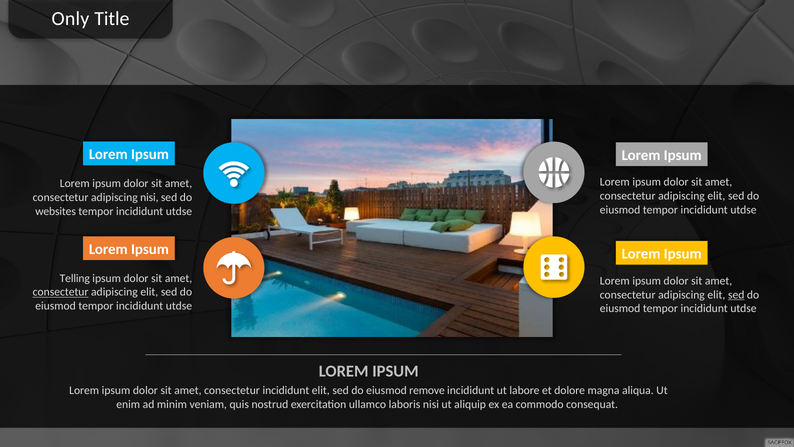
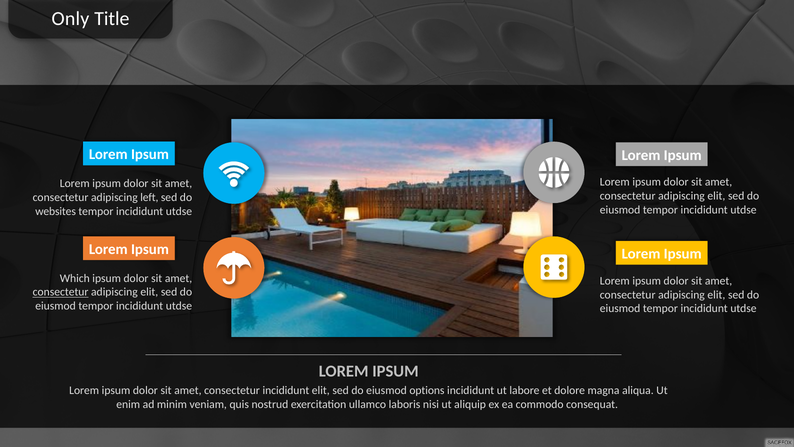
adipiscing nisi: nisi -> left (149, 197)
Telling: Telling -> Which (75, 278)
sed underline: present -> none (736, 294)
remove: remove -> options (427, 390)
